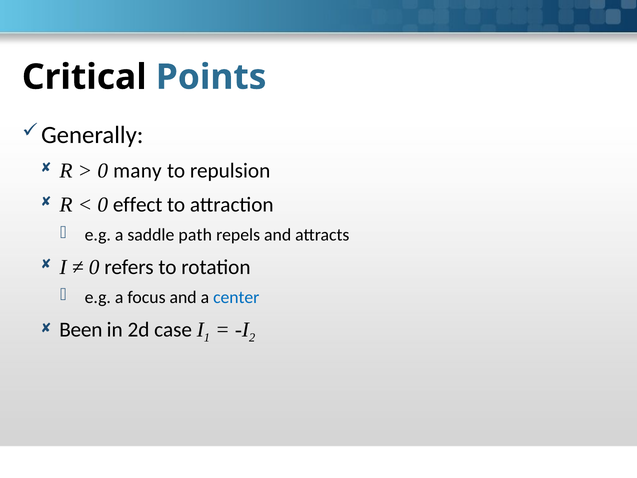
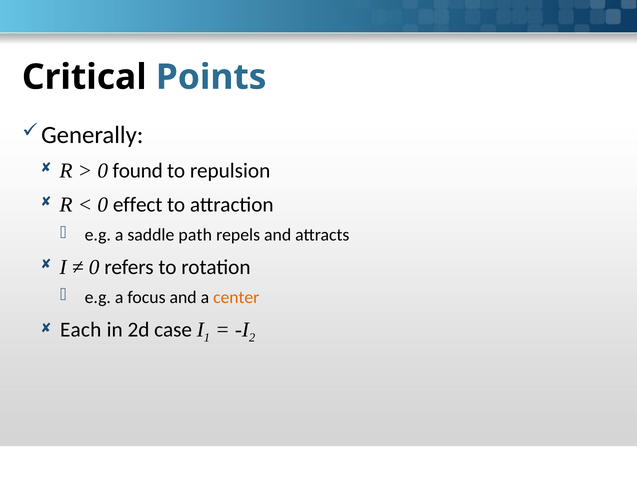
many: many -> found (138, 171)
center colour: blue -> orange (236, 297)
Been: Been -> Each (81, 329)
